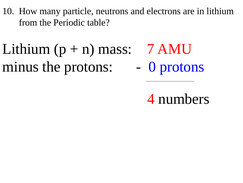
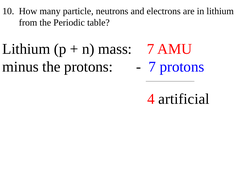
0: 0 -> 7 (152, 67)
numbers: numbers -> artificial (184, 99)
